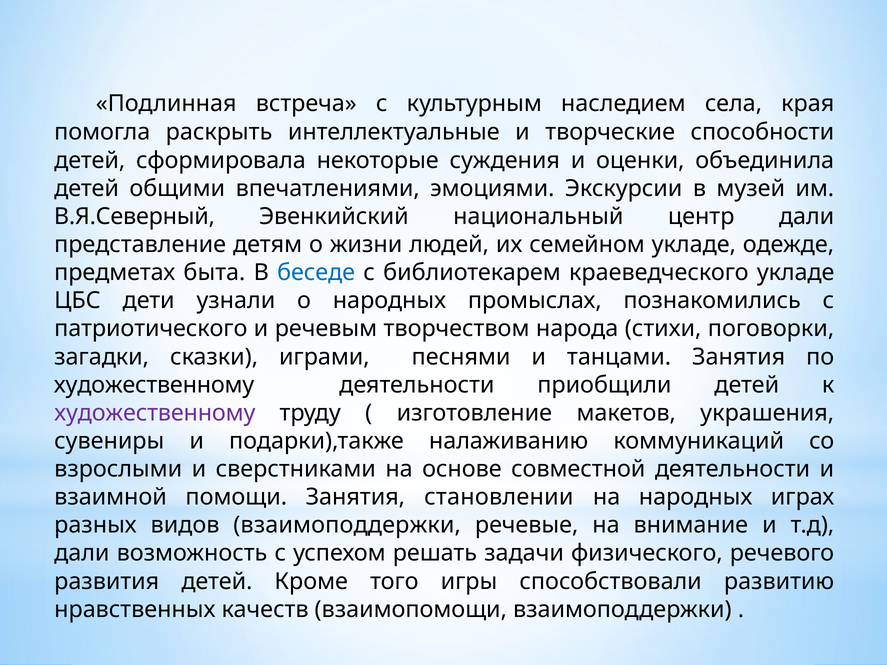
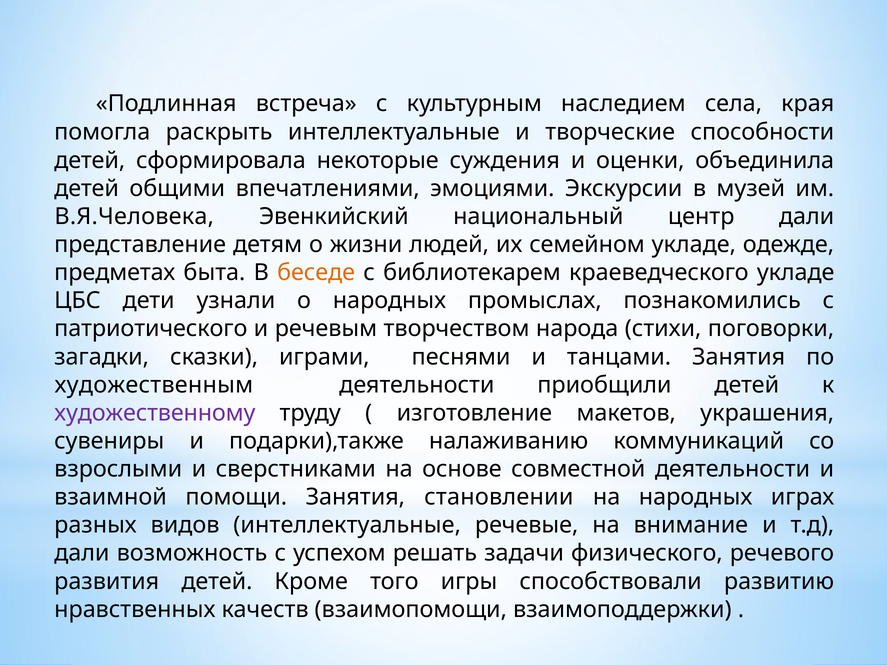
В.Я.Северный: В.Я.Северный -> В.Я.Человека (134, 217)
беседе colour: blue -> orange (316, 273)
художественному: художественному -> художественным (154, 385)
видов взаимоподдержки: взаимоподдержки -> интеллектуальные (347, 525)
